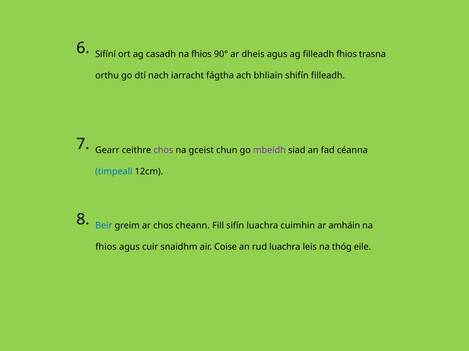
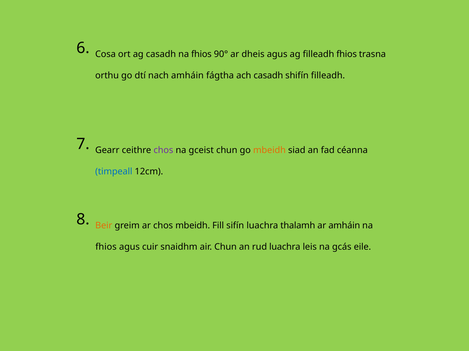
Sifíní: Sifíní -> Cosa (105, 54)
nach iarracht: iarracht -> amháin (187, 76)
ach bhliain: bhliain -> casadh (268, 76)
mbeidh colour: purple -> orange (269, 150)
Beir colour: blue -> orange (104, 226)
chos cheann: cheann -> mbeidh (193, 226)
cuimhin: cuimhin -> thalamh (298, 226)
air Coise: Coise -> Chun (226, 247)
thóg: thóg -> gcás (342, 247)
